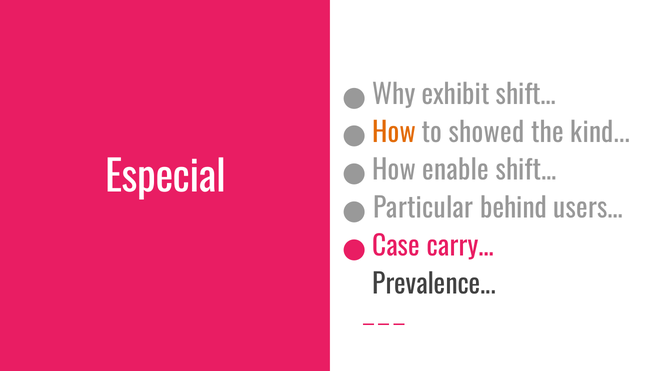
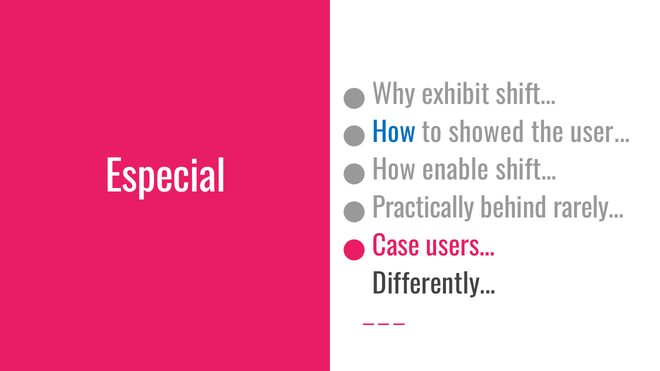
How colour: orange -> blue (394, 133)
kind: kind -> user (600, 133)
Particular: Particular -> Practically (423, 209)
users…: users… -> rarely… (589, 209)
carry…: carry… -> users… (460, 247)
Prevalence: Prevalence -> Differently (434, 285)
